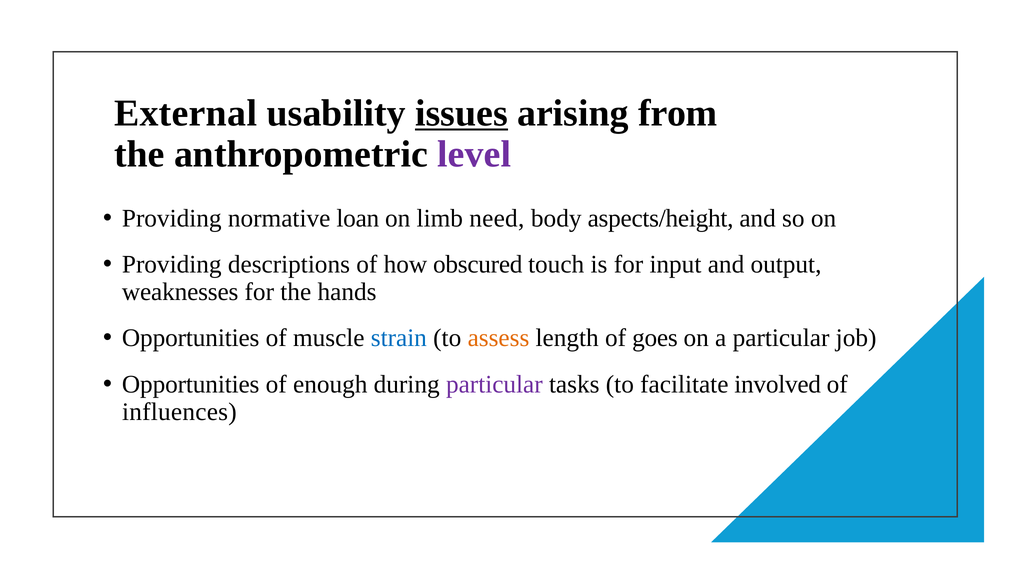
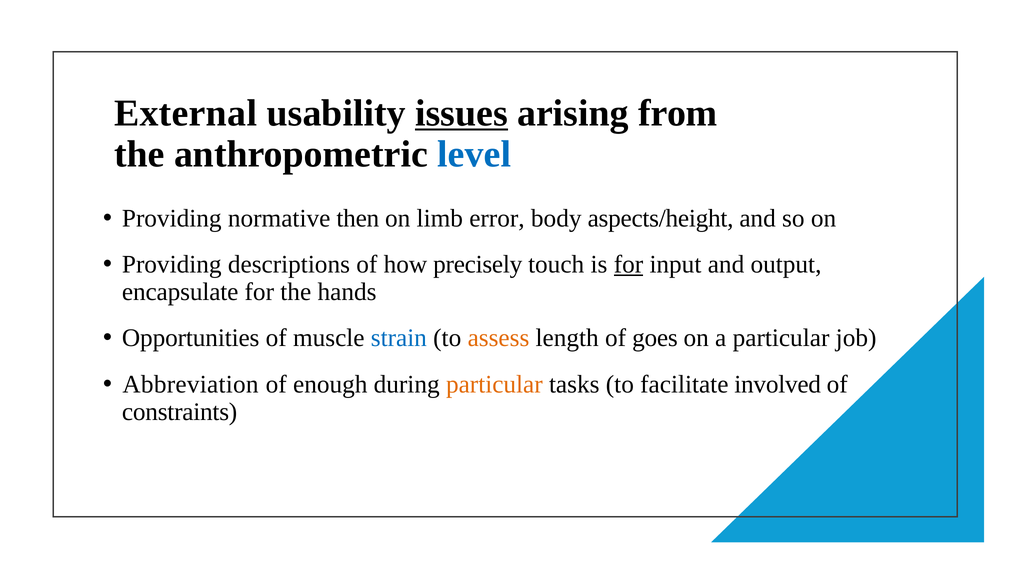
level colour: purple -> blue (474, 154)
loan: loan -> then (358, 218)
need: need -> error (497, 218)
obscured: obscured -> precisely (478, 264)
for underline: none -> present (628, 264)
weaknesses: weaknesses -> encapsulate (180, 292)
Opportunities: Opportunities -> Abbreviation (191, 384)
particular colour: purple -> orange (494, 384)
influences: influences -> constraints (180, 411)
